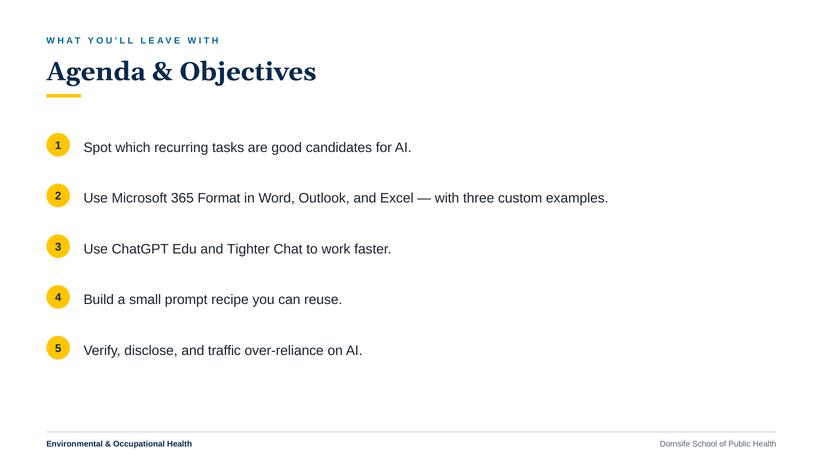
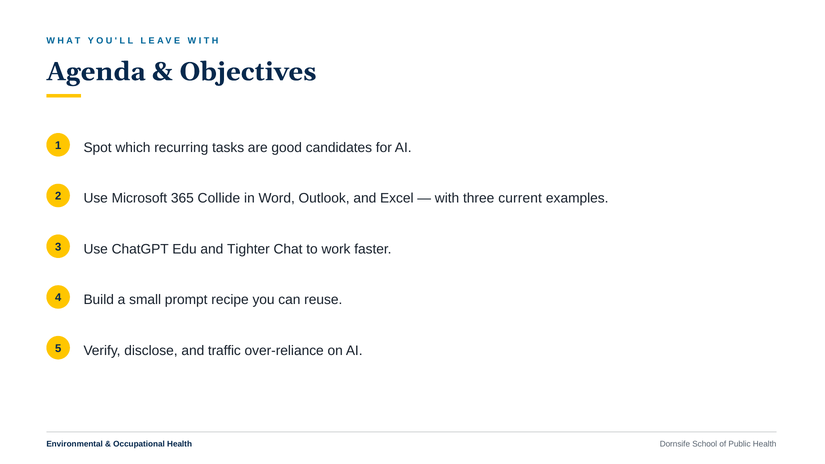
Format: Format -> Collide (219, 198)
custom: custom -> current (520, 198)
